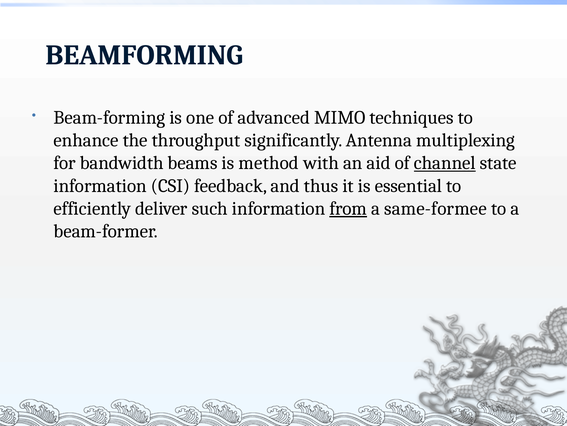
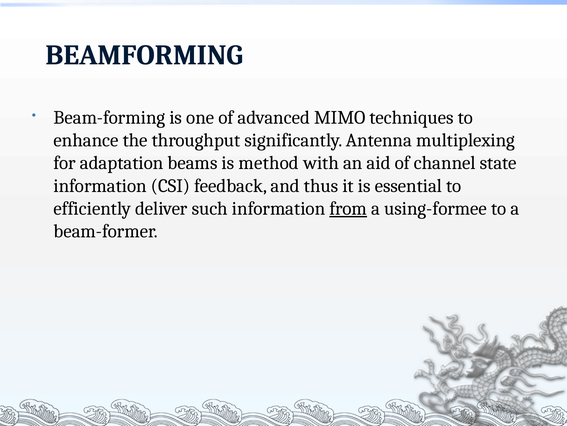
bandwidth: bandwidth -> adaptation (122, 163)
channel underline: present -> none (445, 163)
same-formee: same-formee -> using-formee (436, 208)
